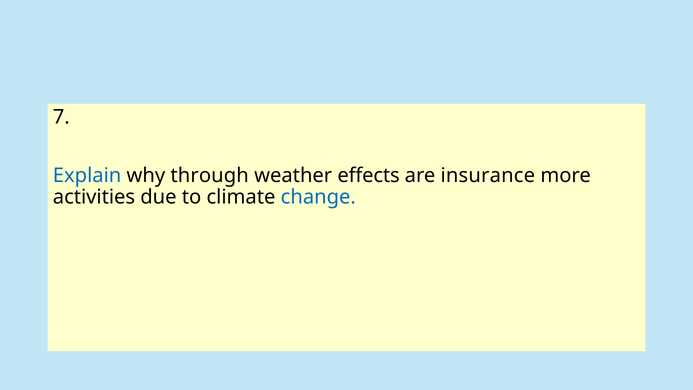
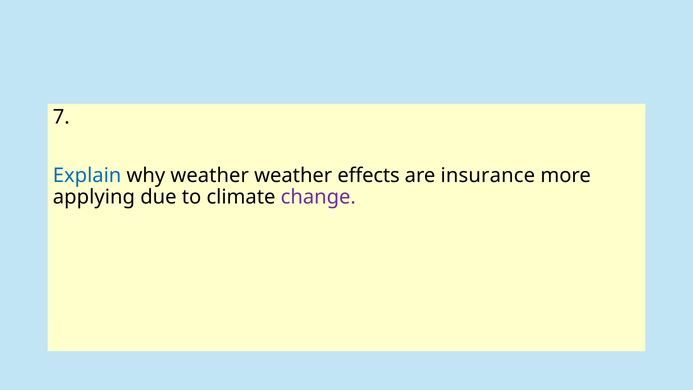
why through: through -> weather (210, 175)
activities: activities -> applying (94, 197)
change colour: blue -> purple (318, 197)
